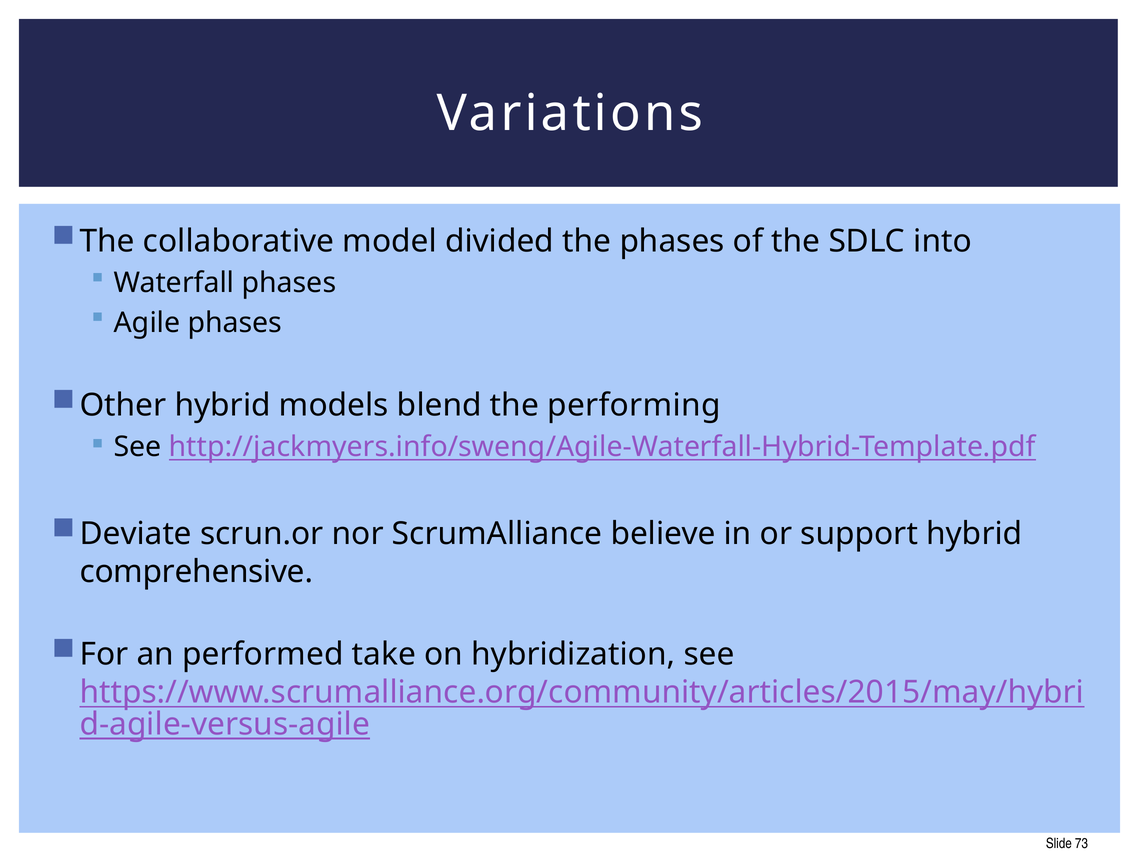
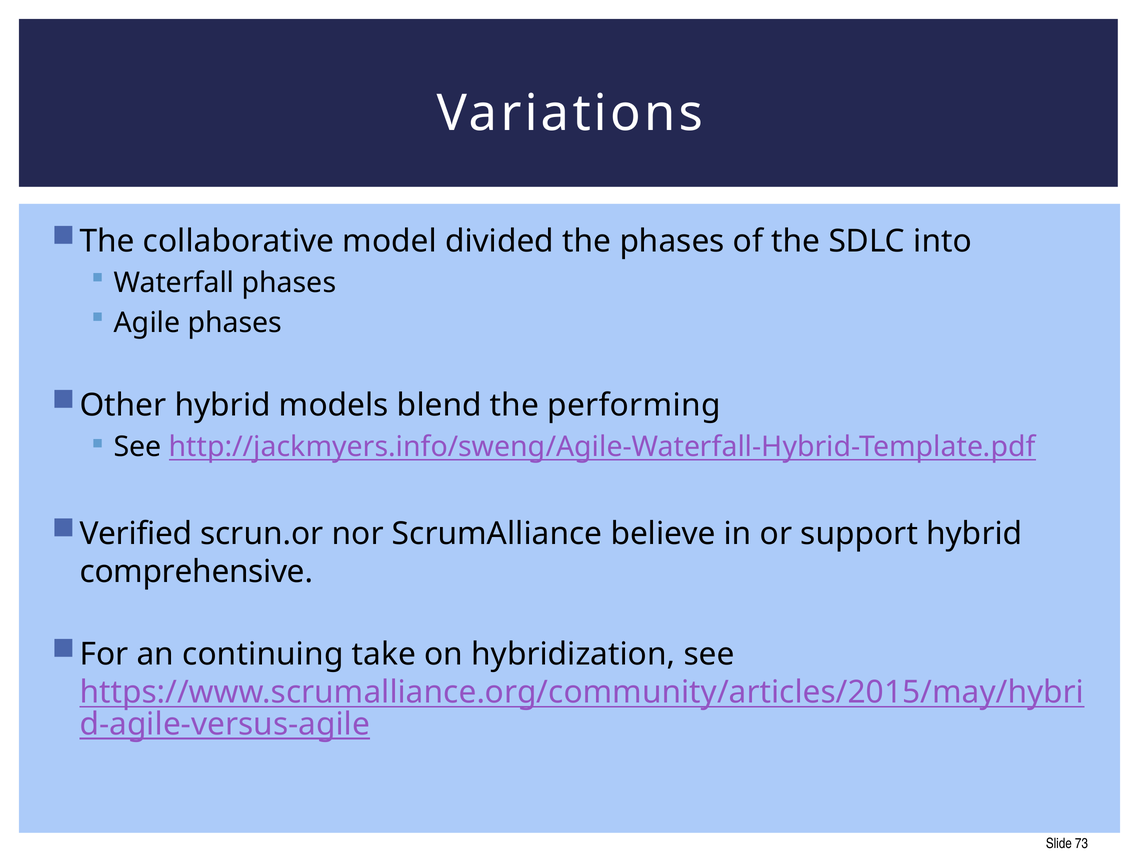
Deviate: Deviate -> Verified (136, 534)
performed: performed -> continuing (263, 654)
